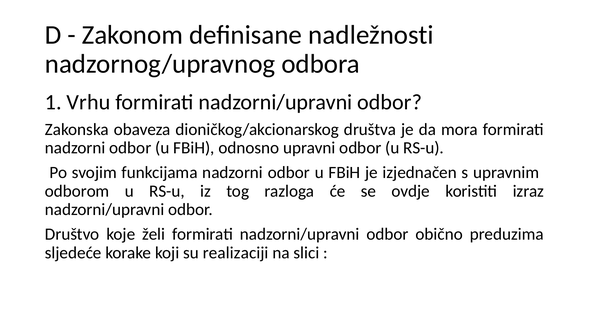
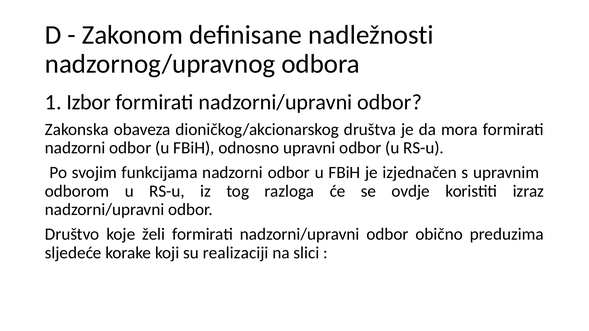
Vrhu: Vrhu -> Izbor (89, 102)
